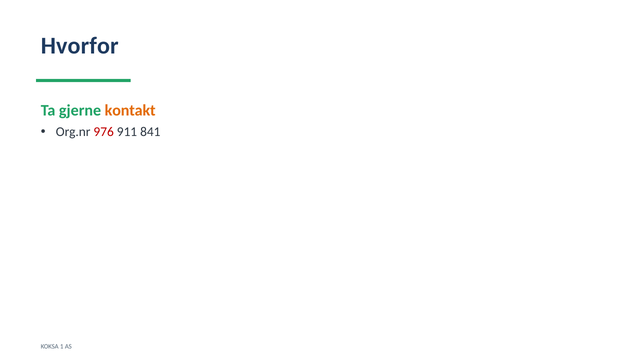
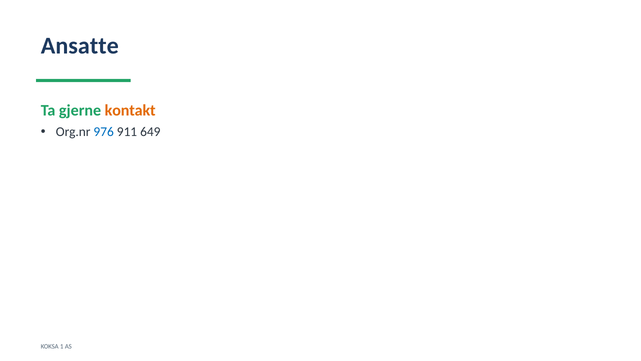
Hvorfor: Hvorfor -> Ansatte (80, 46)
976 colour: red -> blue (104, 132)
841: 841 -> 649 (150, 132)
